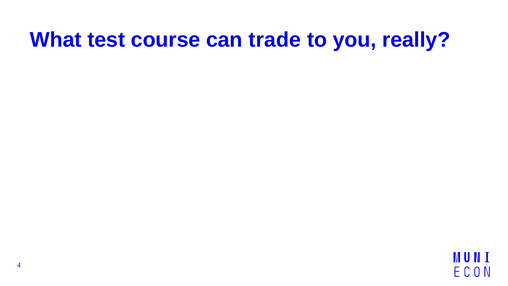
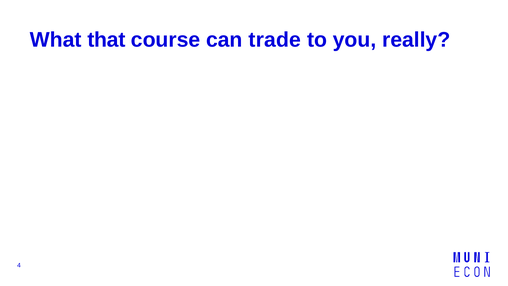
test: test -> that (106, 40)
